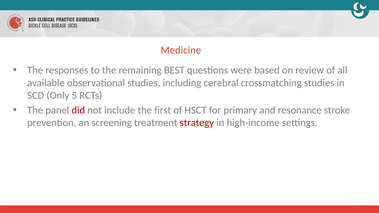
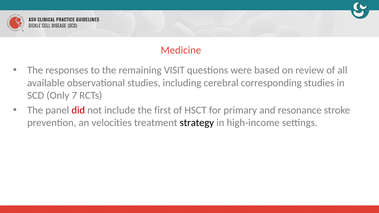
BEST: BEST -> VISIT (174, 70)
crossmatching: crossmatching -> corresponding (271, 83)
5: 5 -> 7 (74, 95)
screening: screening -> velocities (112, 123)
strategy colour: red -> black (197, 123)
